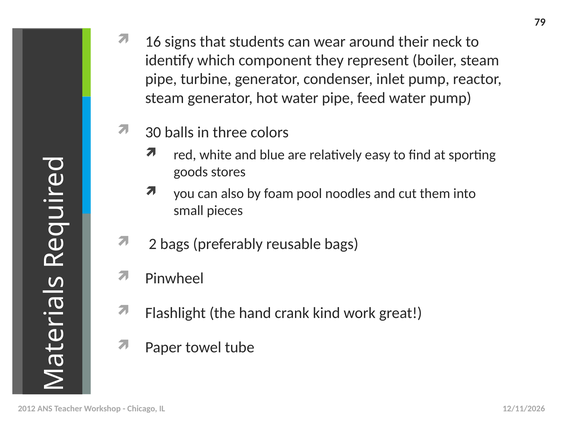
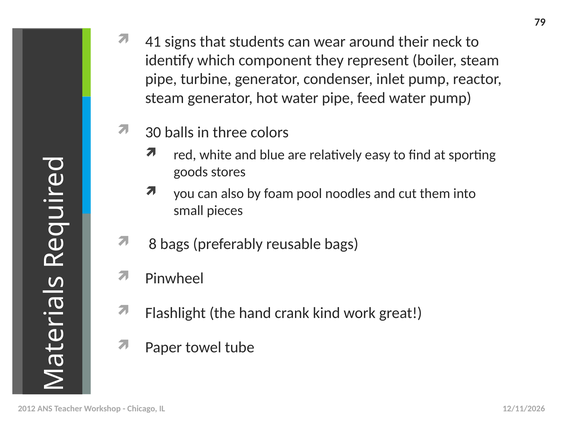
16: 16 -> 41 (153, 42)
2: 2 -> 8 (153, 244)
